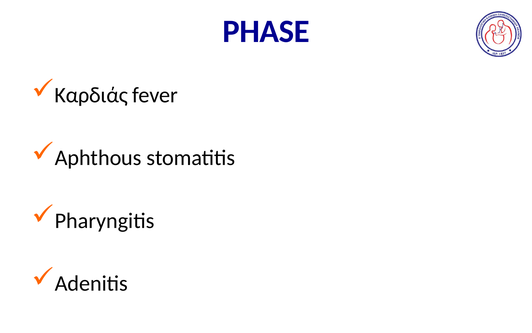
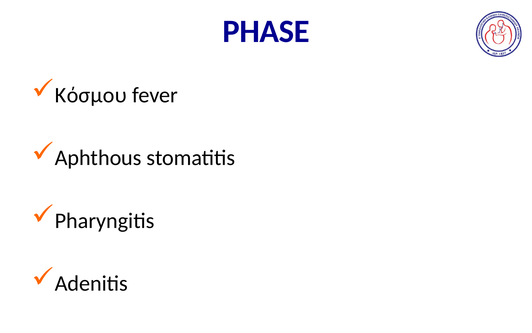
Καρδιάς: Καρδιάς -> Κόσμου (91, 95)
